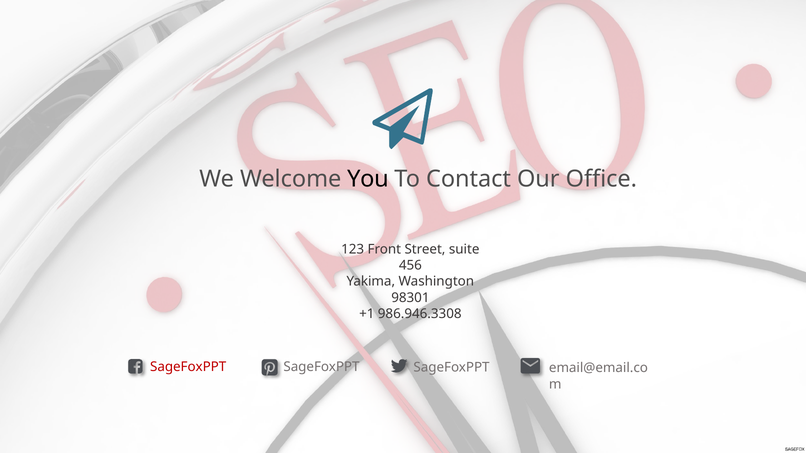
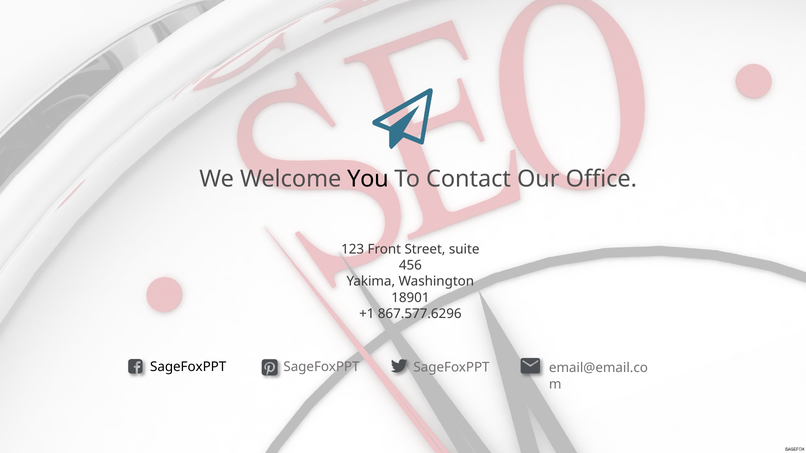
98301: 98301 -> 18901 (410, 298)
986.946.3308: 986.946.3308 -> 867.577.6296 (420, 314)
SageFoxPPT colour: red -> black (188, 367)
